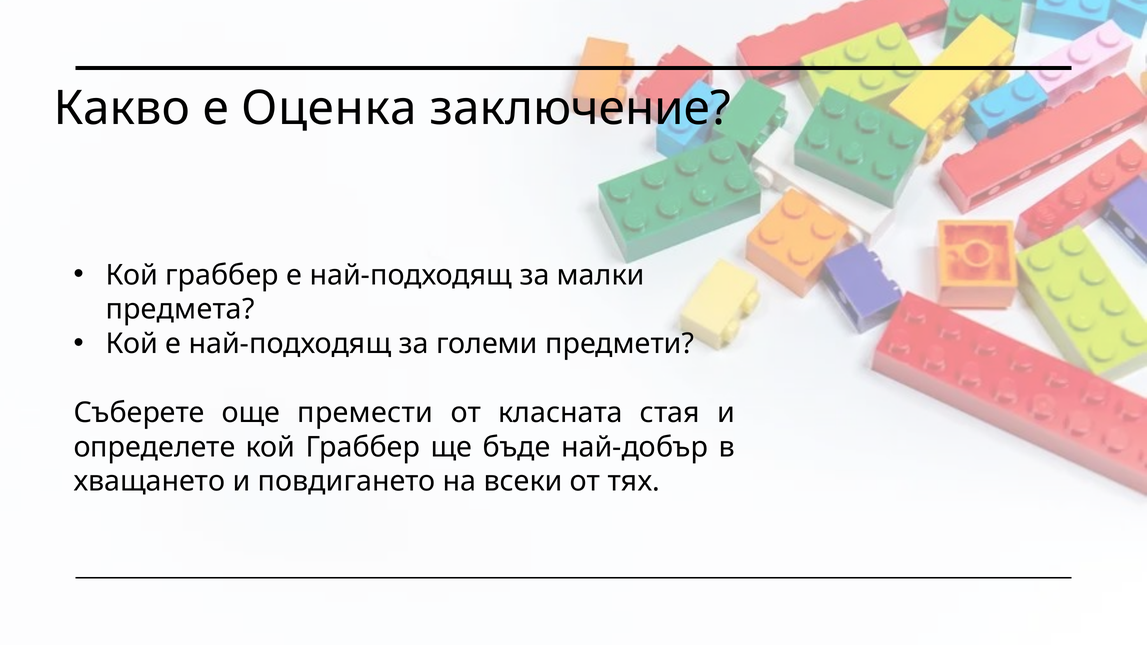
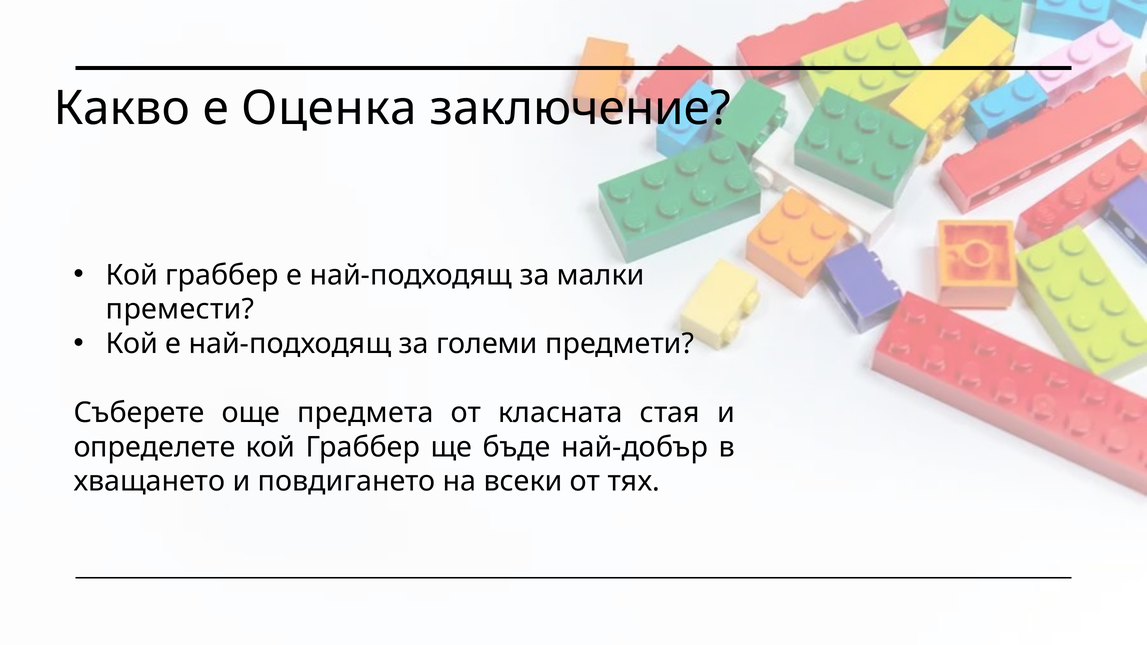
предмета: предмета -> премести (180, 310)
премести: премести -> предмета (365, 413)
